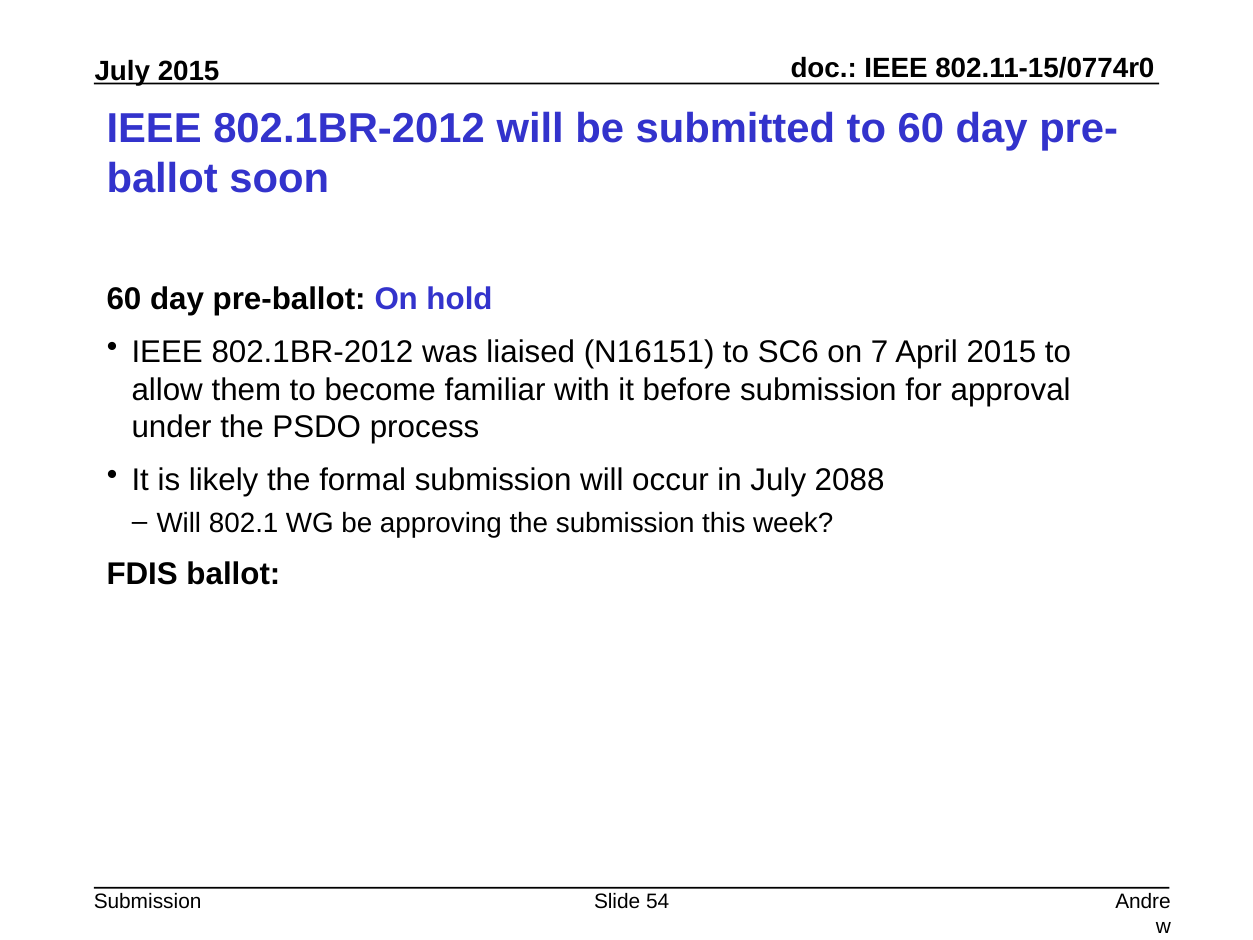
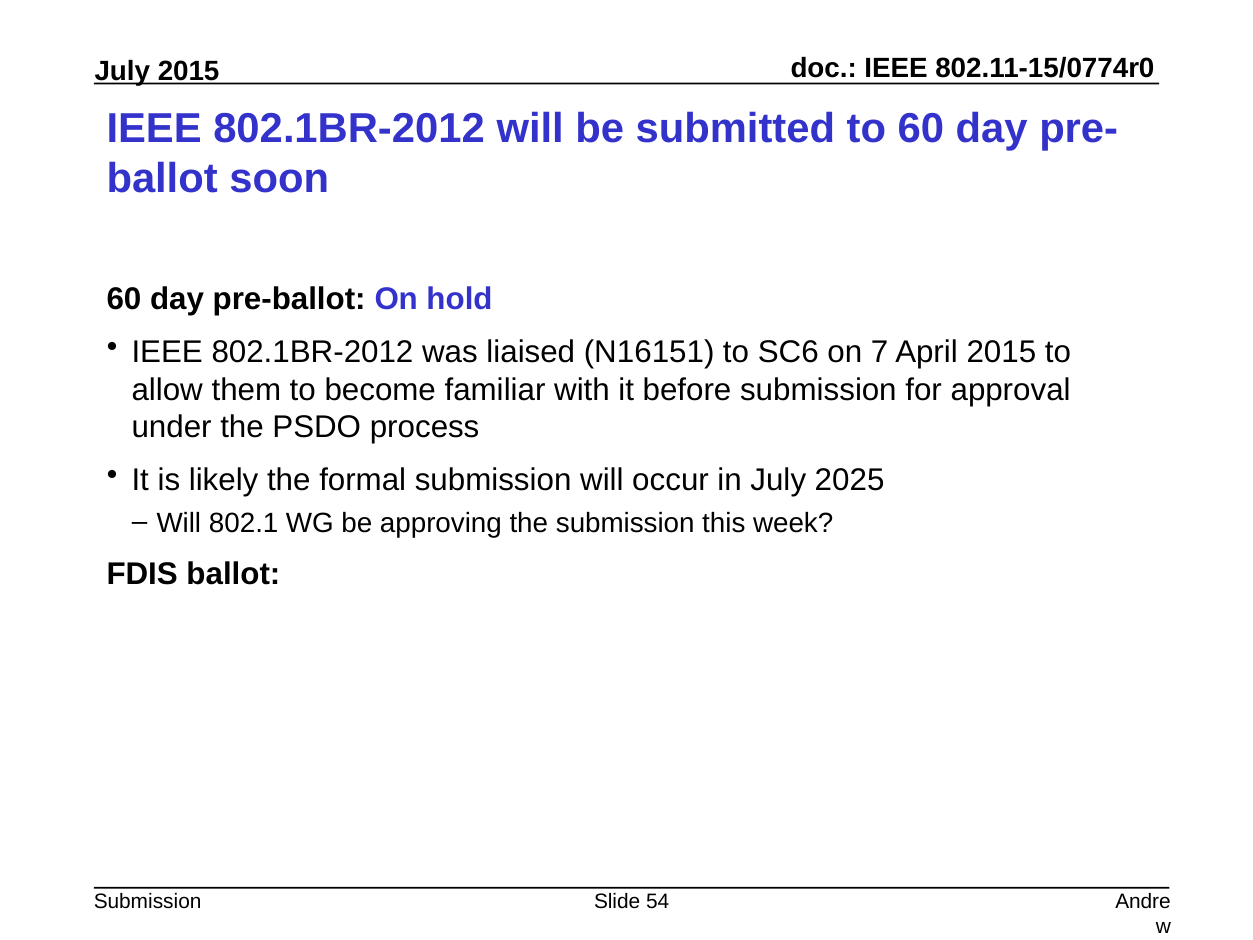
2088: 2088 -> 2025 (850, 481)
